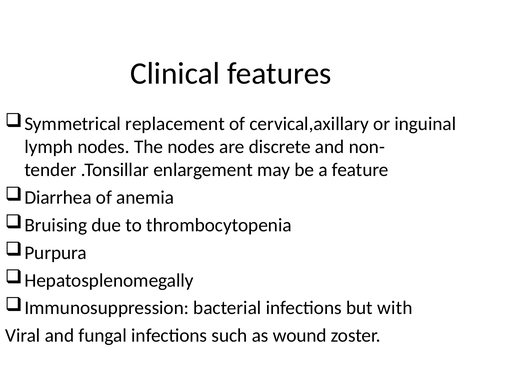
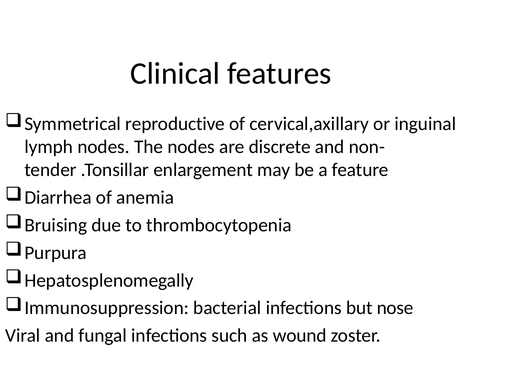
replacement: replacement -> reproductive (175, 124)
with: with -> nose (395, 309)
